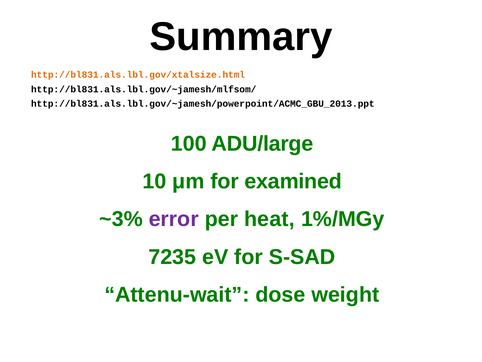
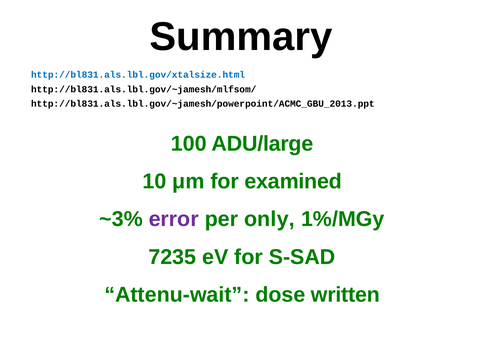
http://bl831.als.lbl.gov/xtalsize.html colour: orange -> blue (138, 75)
heat: heat -> only (269, 219)
weight: weight -> written (345, 294)
